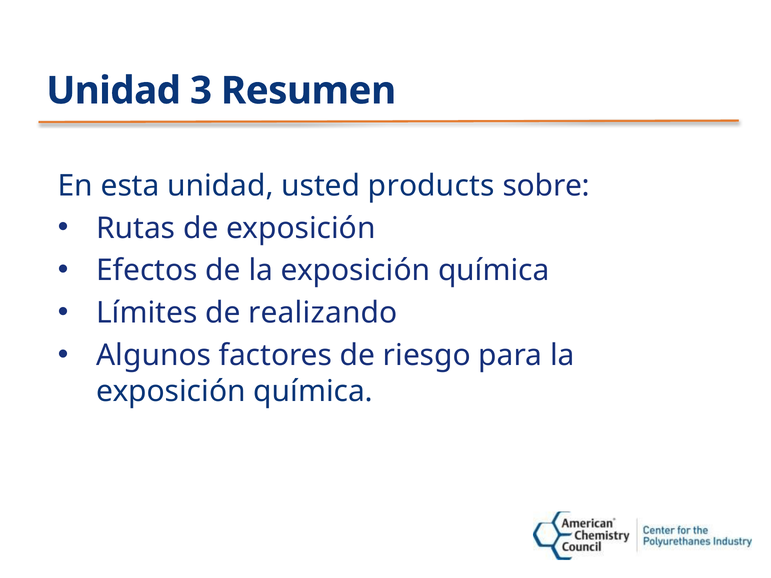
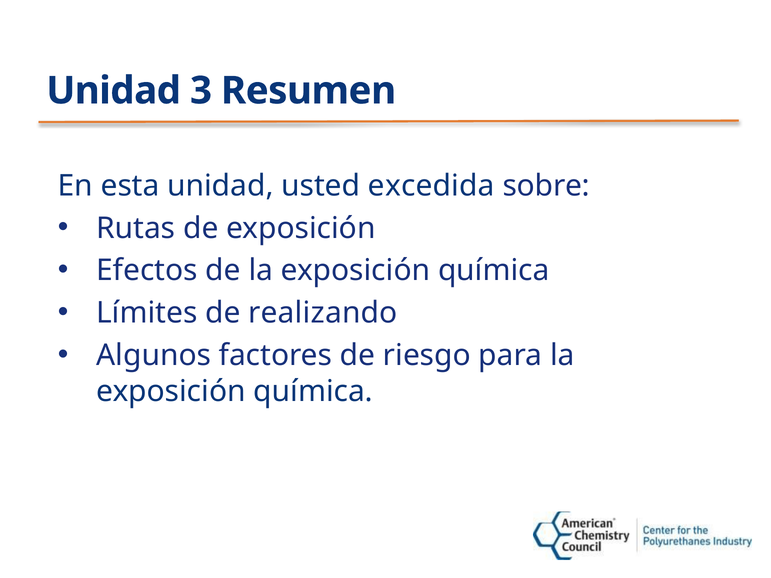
products: products -> excedida (431, 186)
